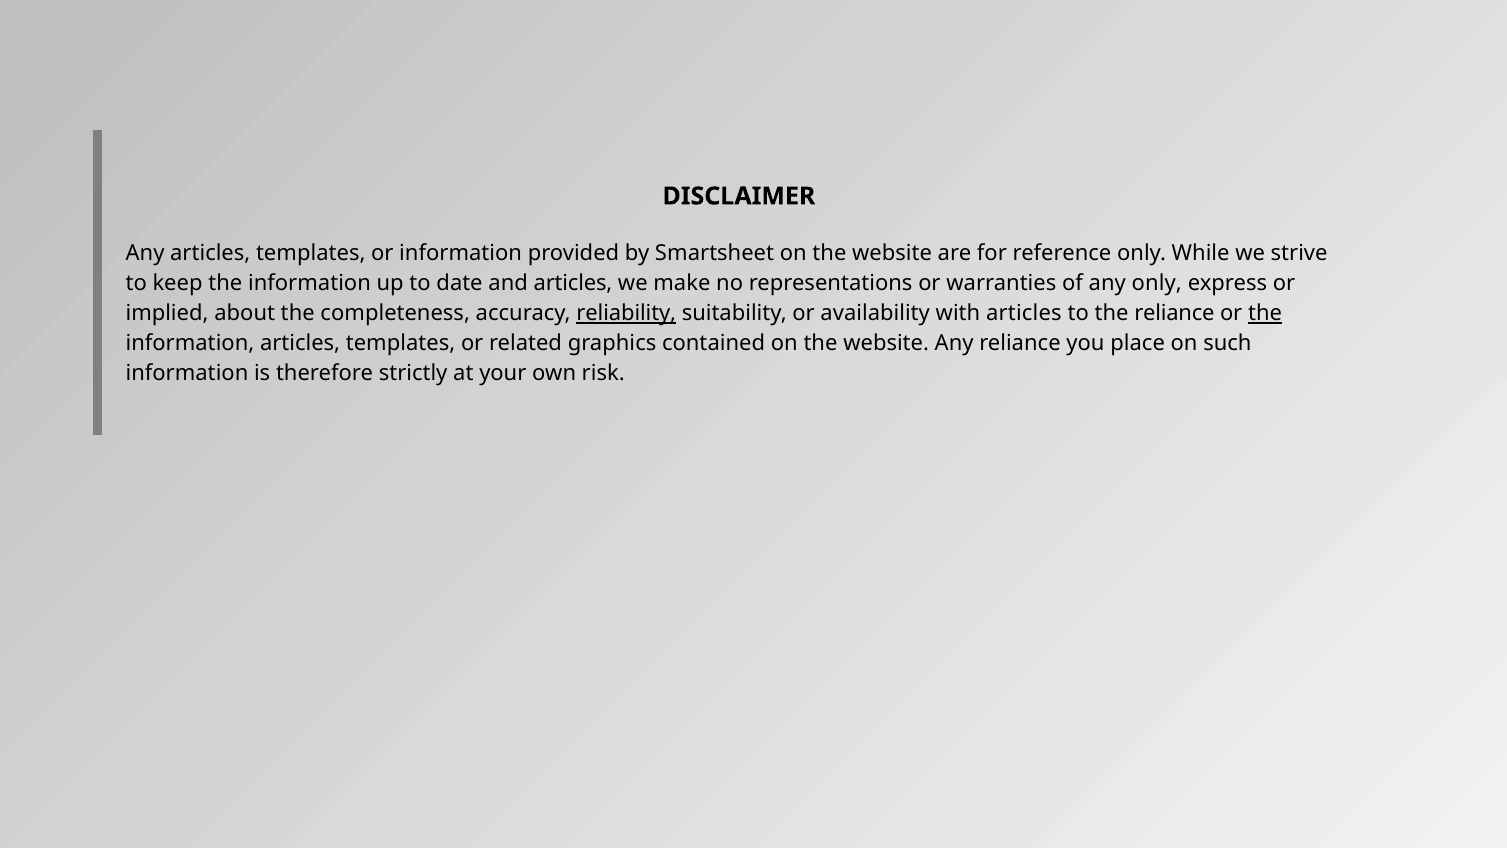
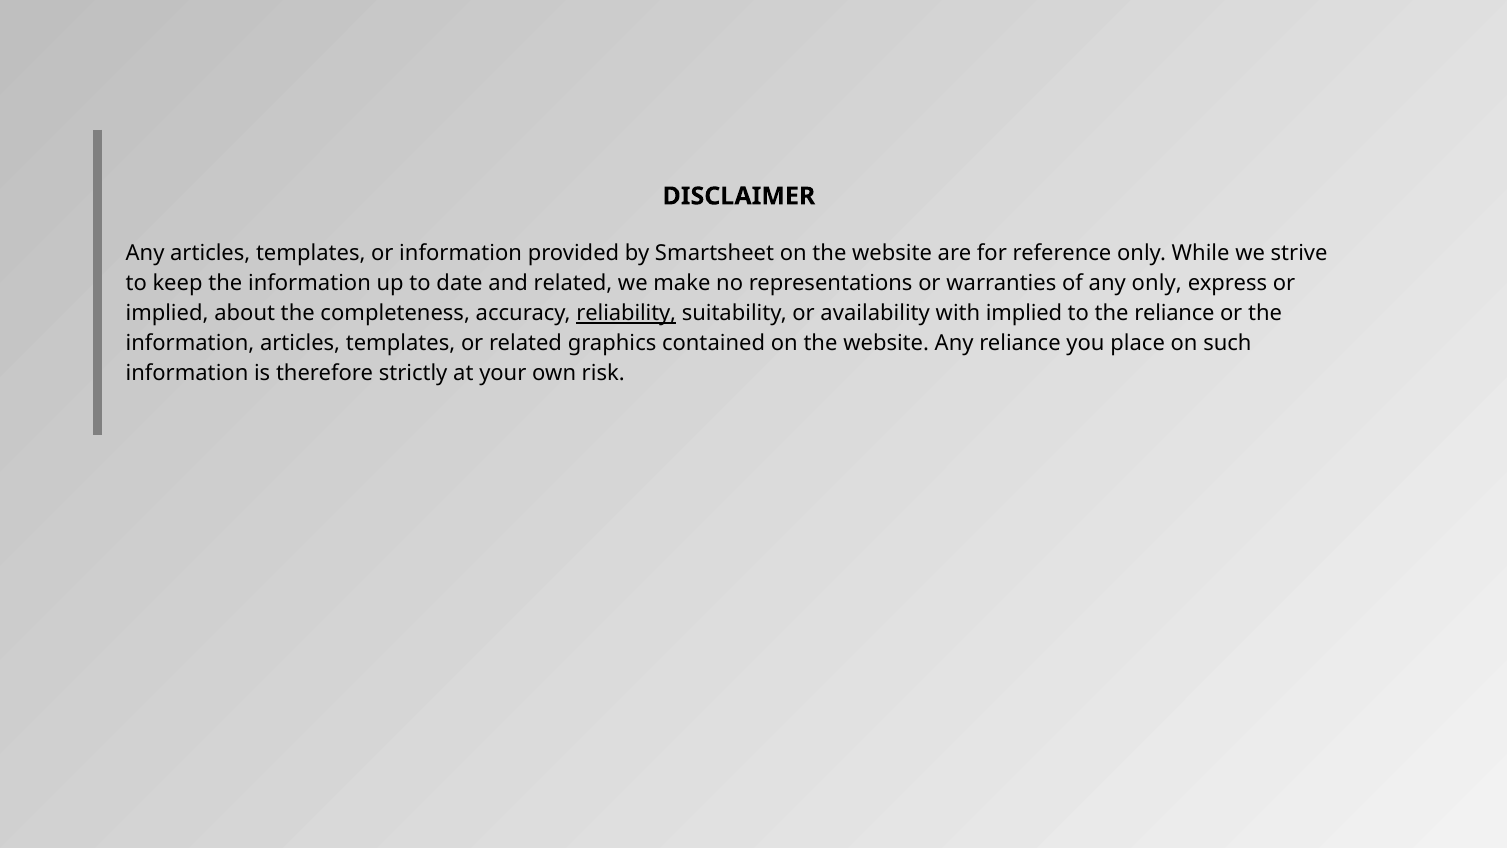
and articles: articles -> related (573, 284)
with articles: articles -> implied (1024, 314)
the underline: present -> none (1265, 314)
